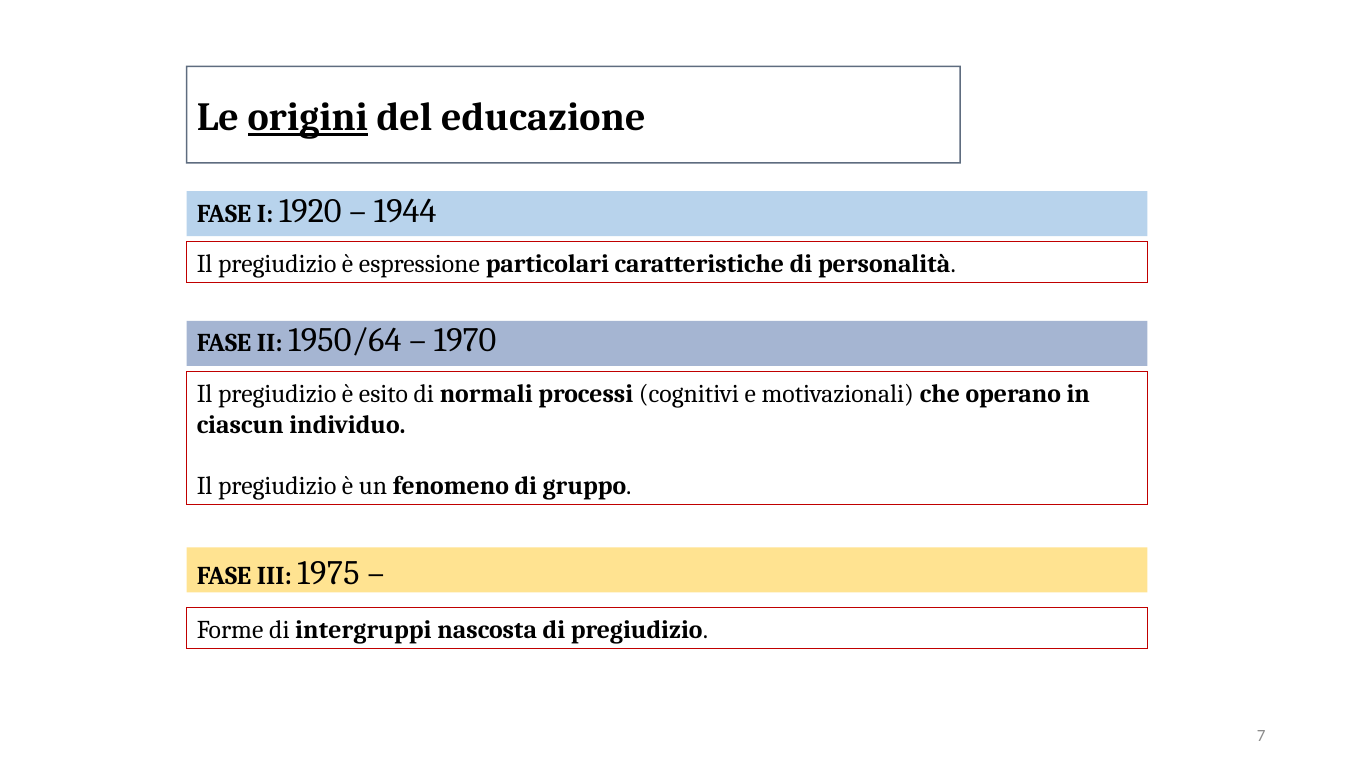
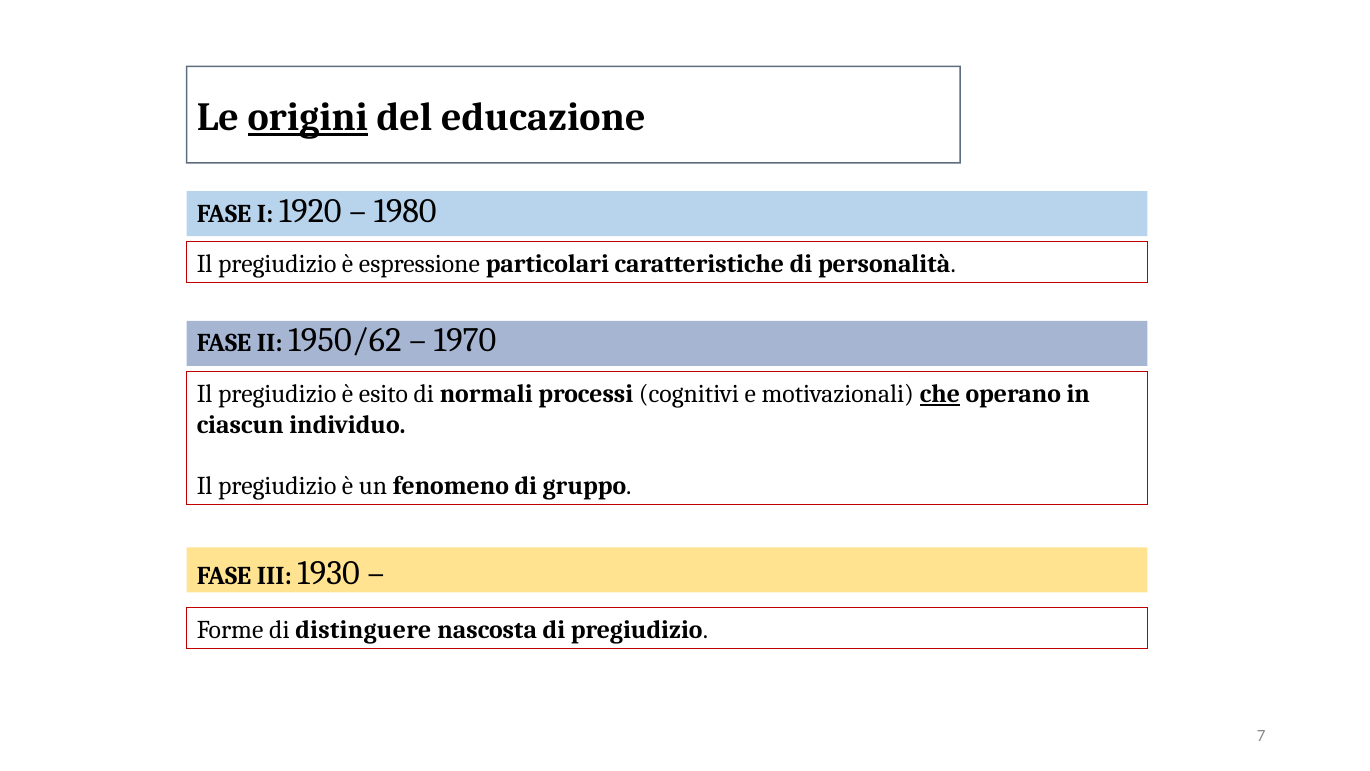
1944: 1944 -> 1980 (405, 211)
1950/64: 1950/64 -> 1950/62 (345, 340)
che underline: none -> present (940, 393)
1975: 1975 -> 1930 (329, 573)
intergruppi: intergruppi -> distinguere (363, 630)
